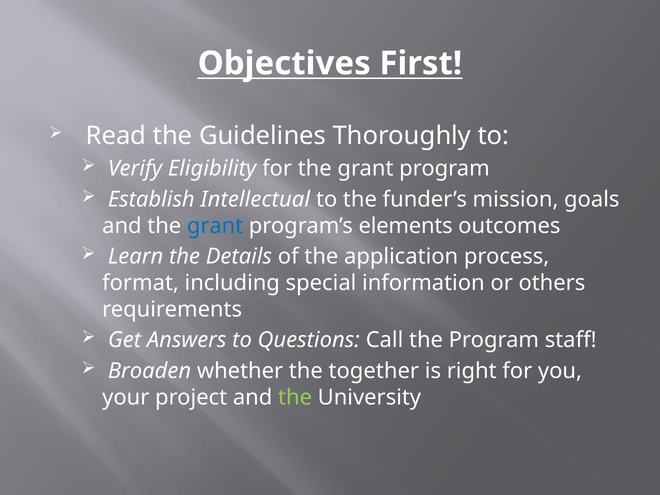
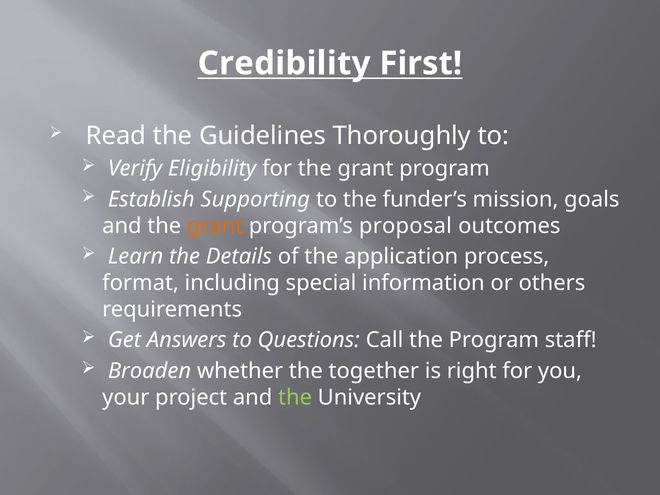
Objectives: Objectives -> Credibility (284, 63)
Intellectual: Intellectual -> Supporting (255, 199)
grant colour: blue -> orange (215, 226)
elements: elements -> proposal (405, 226)
